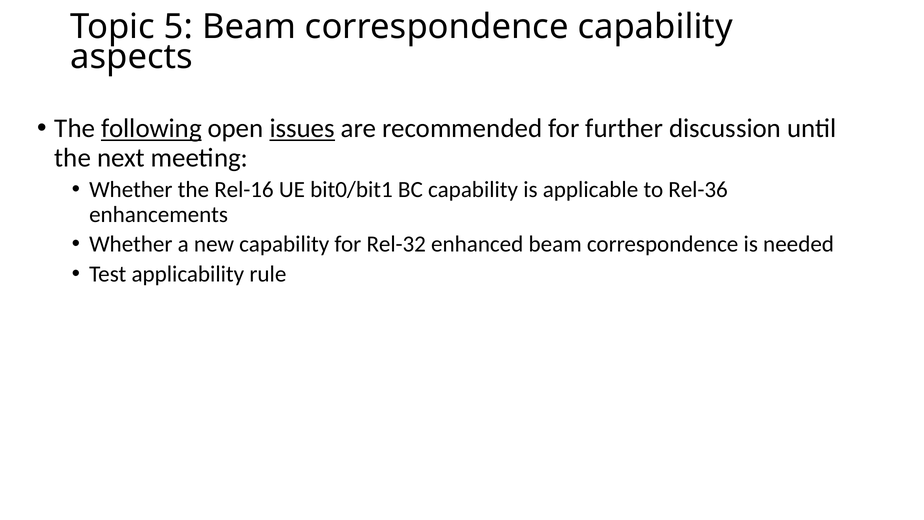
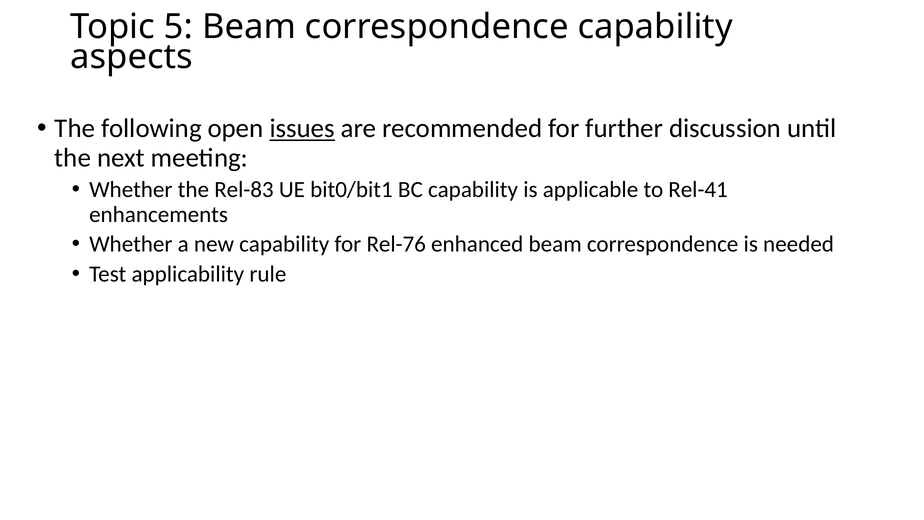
following underline: present -> none (151, 129)
Rel-16: Rel-16 -> Rel-83 (244, 189)
Rel-36: Rel-36 -> Rel-41 (698, 189)
Rel-32: Rel-32 -> Rel-76 (396, 244)
